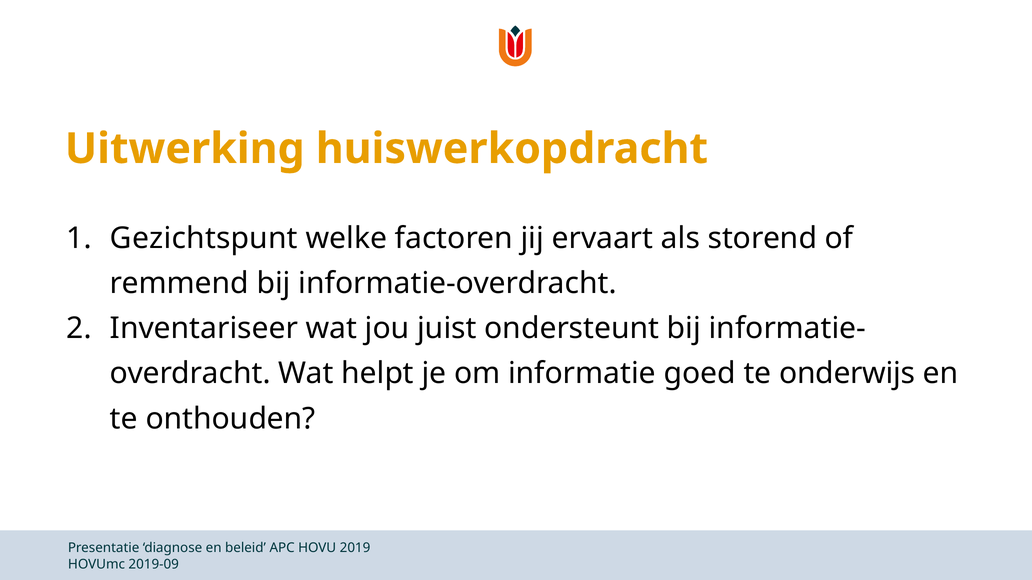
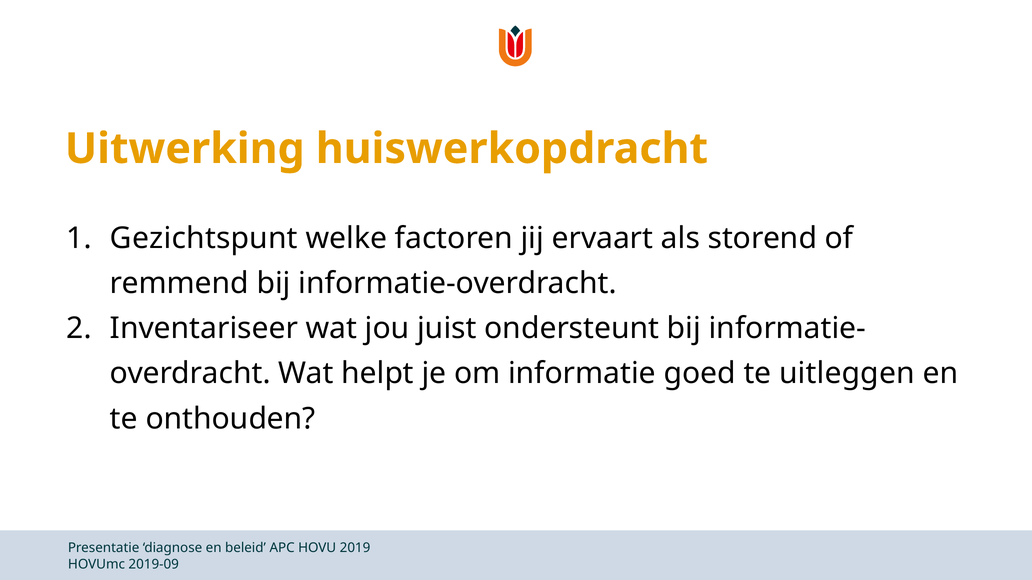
onderwijs: onderwijs -> uitleggen (847, 374)
